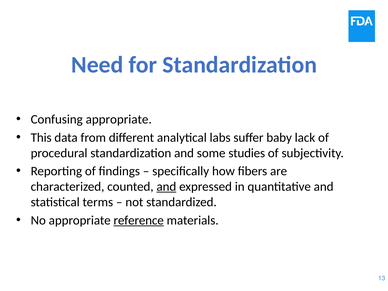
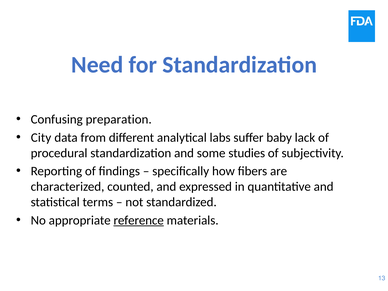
Confusing appropriate: appropriate -> preparation (119, 119)
This: This -> City (41, 137)
and underline: present -> none (166, 187)
